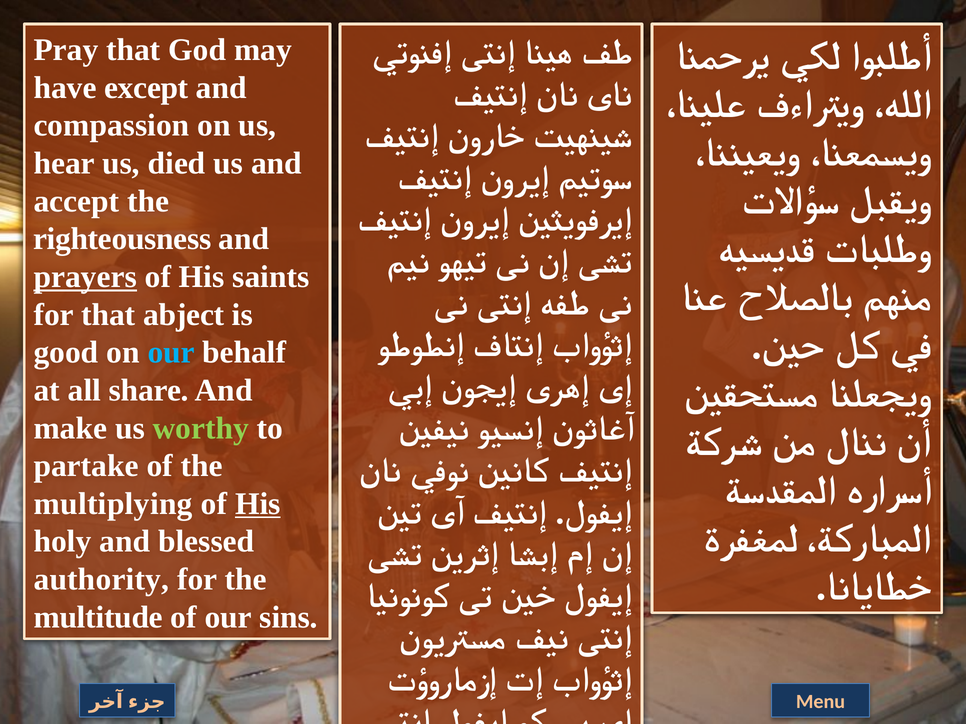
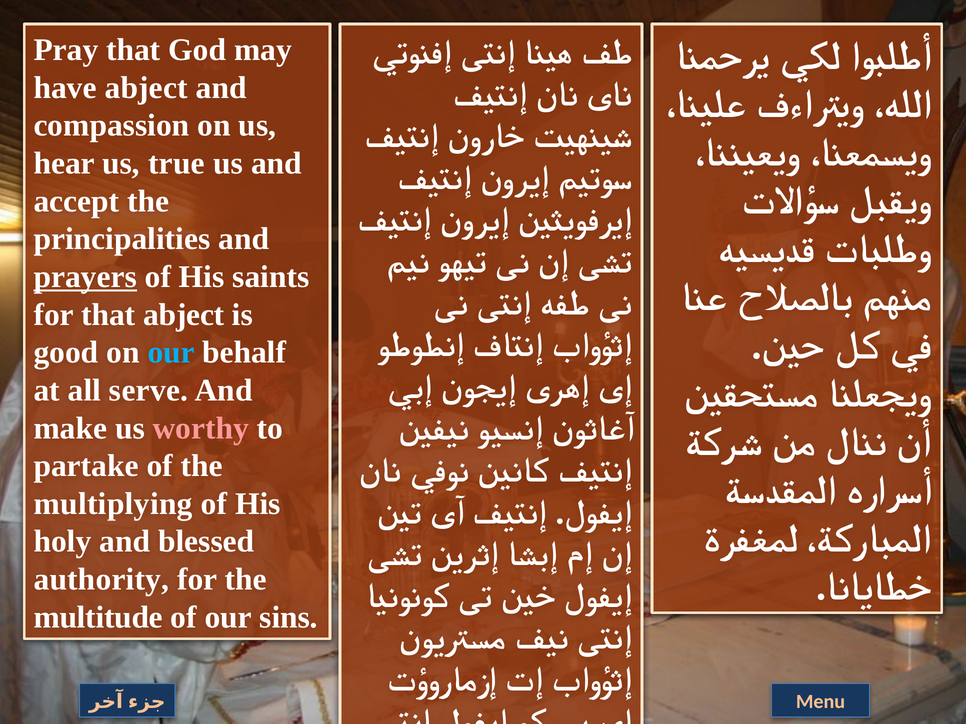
have except: except -> abject (146, 88)
died: died -> true (176, 164)
righteousness: righteousness -> principalities (122, 239)
share: share -> serve (149, 391)
worthy colour: light green -> pink (201, 428)
His underline: present -> none (258, 504)
